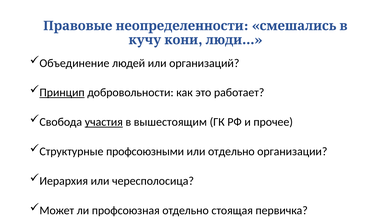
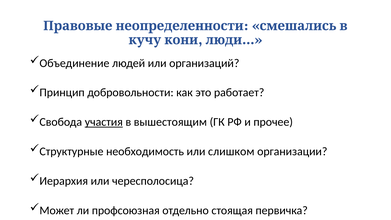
Принцип underline: present -> none (62, 93)
профсоюзными: профсоюзными -> необходимость (145, 152)
или отдельно: отдельно -> слишком (231, 152)
